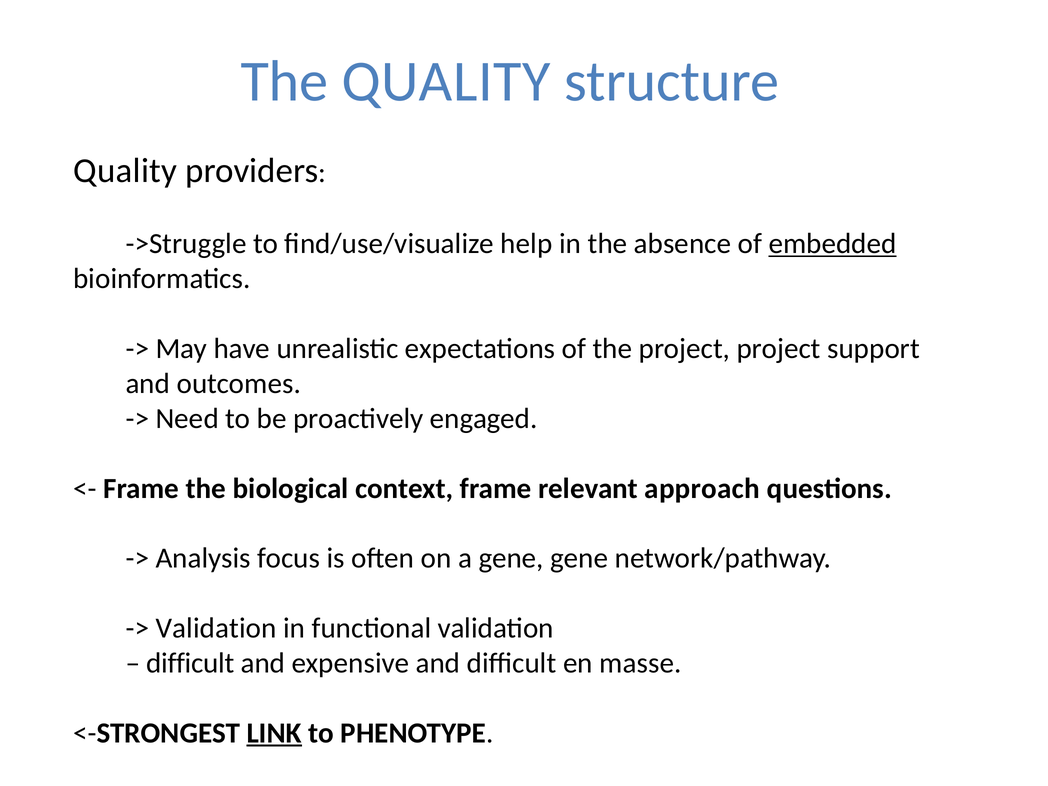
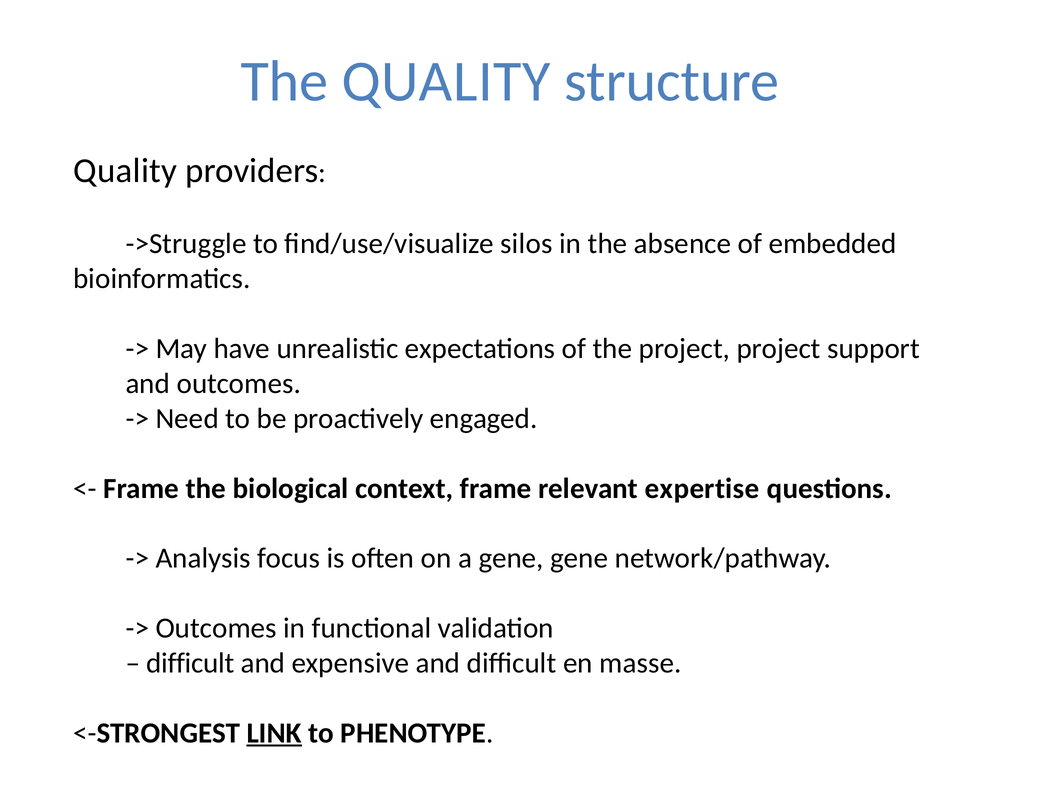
help: help -> silos (526, 244)
embedded underline: present -> none (833, 244)
approach: approach -> expertise (702, 488)
Validation: Validation -> Outcomes (216, 628)
